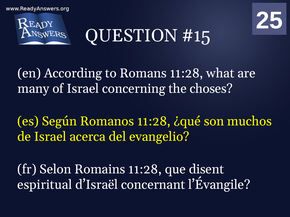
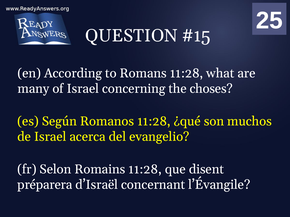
espiritual: espiritual -> préparera (45, 185)
